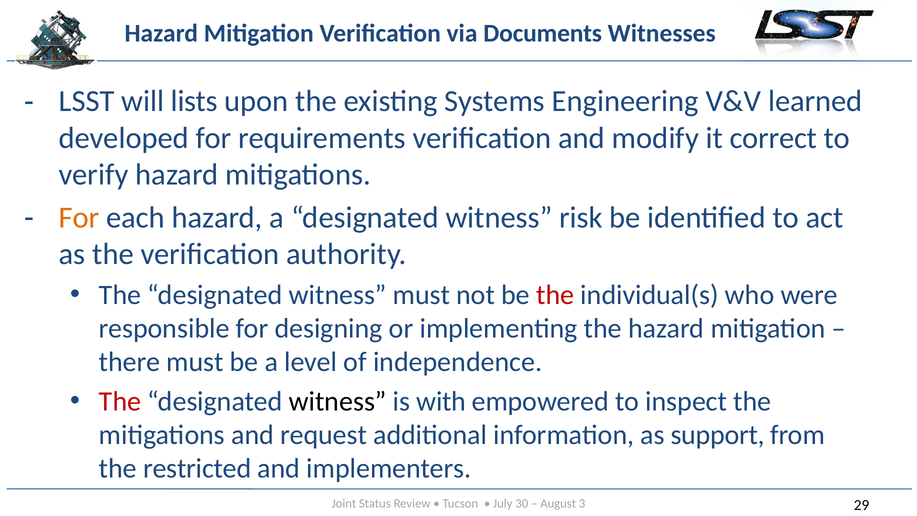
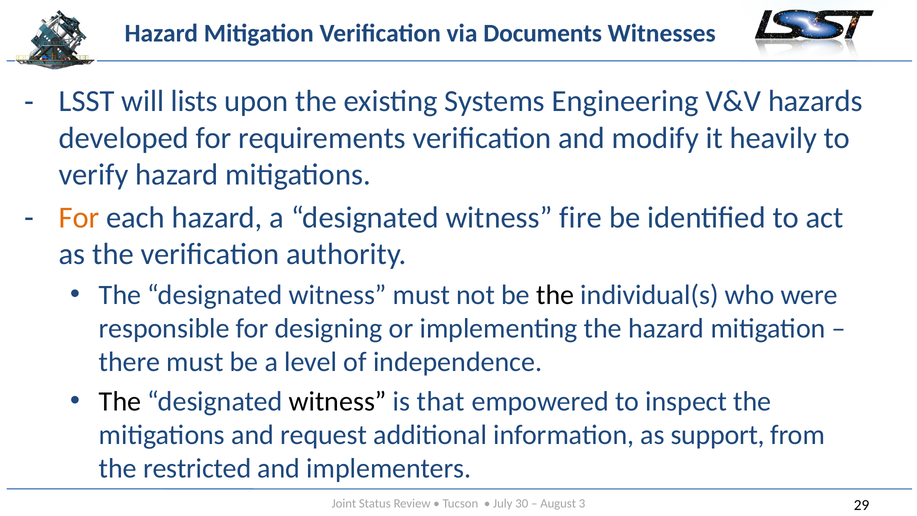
learned: learned -> hazards (815, 101)
correct: correct -> heavily (773, 138)
risk: risk -> fire (581, 217)
the colour: red -> black (555, 295)
The colour: red -> black (120, 401)
with: with -> that (441, 401)
